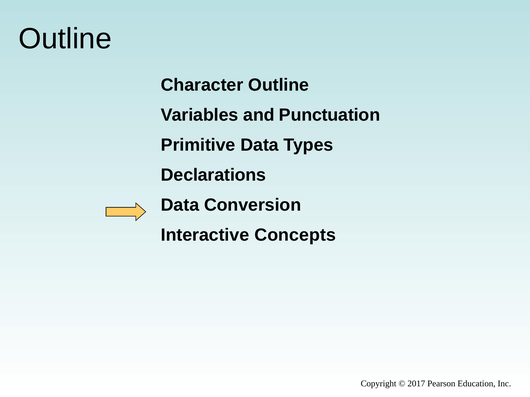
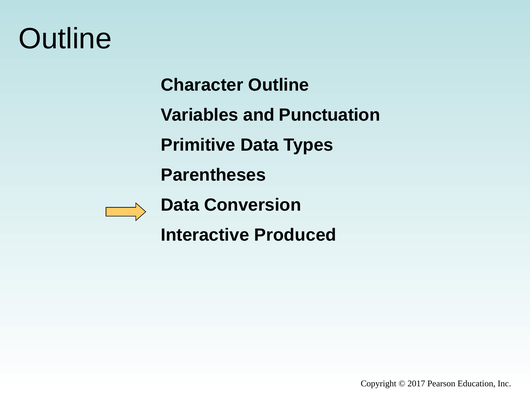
Declarations: Declarations -> Parentheses (213, 175)
Concepts: Concepts -> Produced (295, 235)
